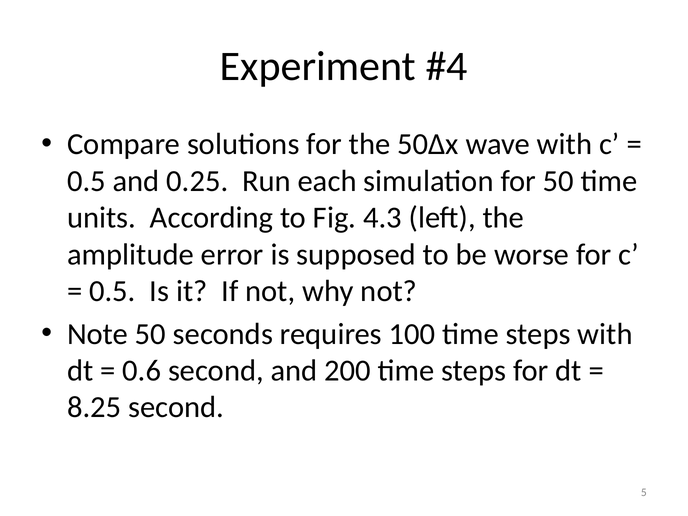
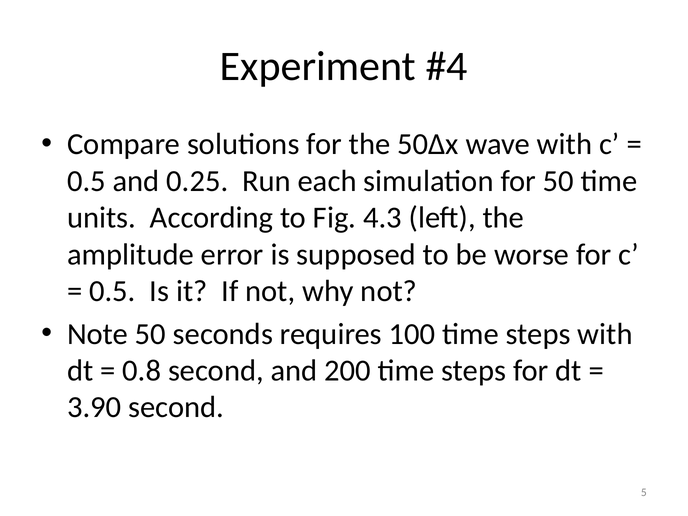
0.6: 0.6 -> 0.8 (142, 371)
8.25: 8.25 -> 3.90 (94, 407)
